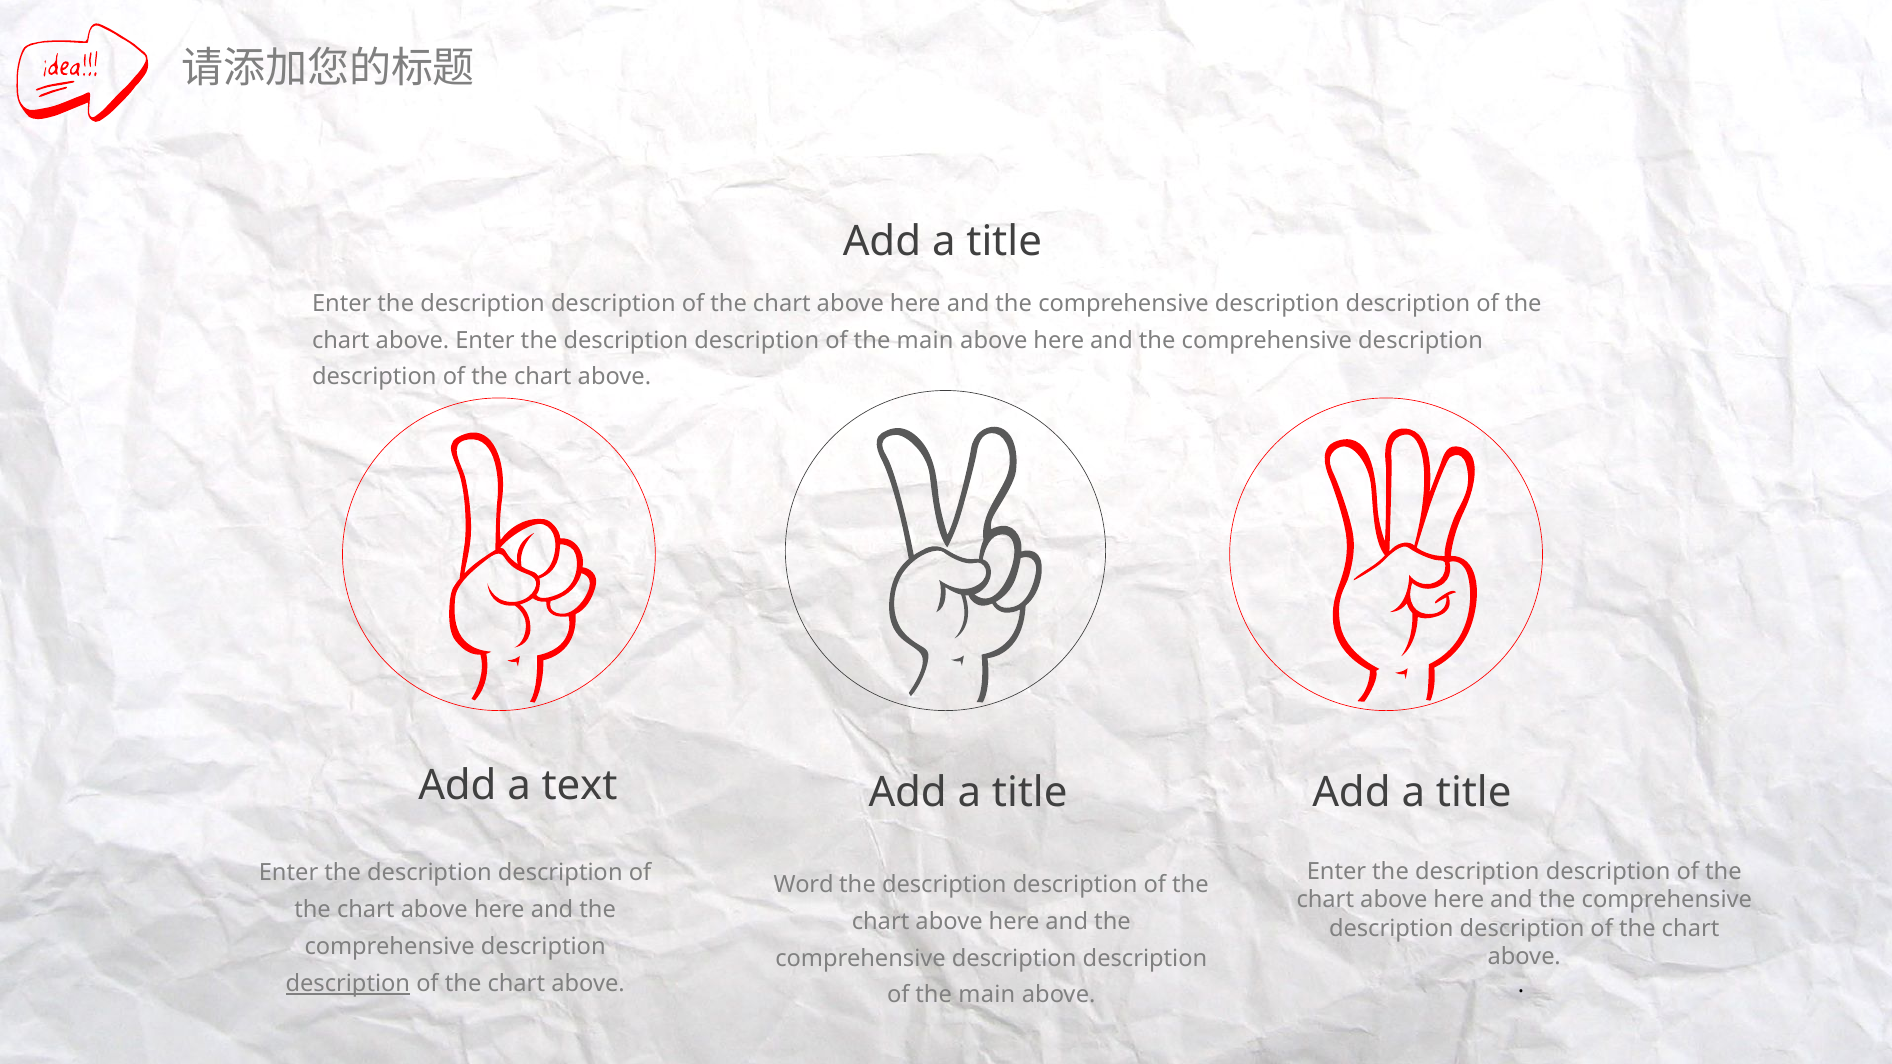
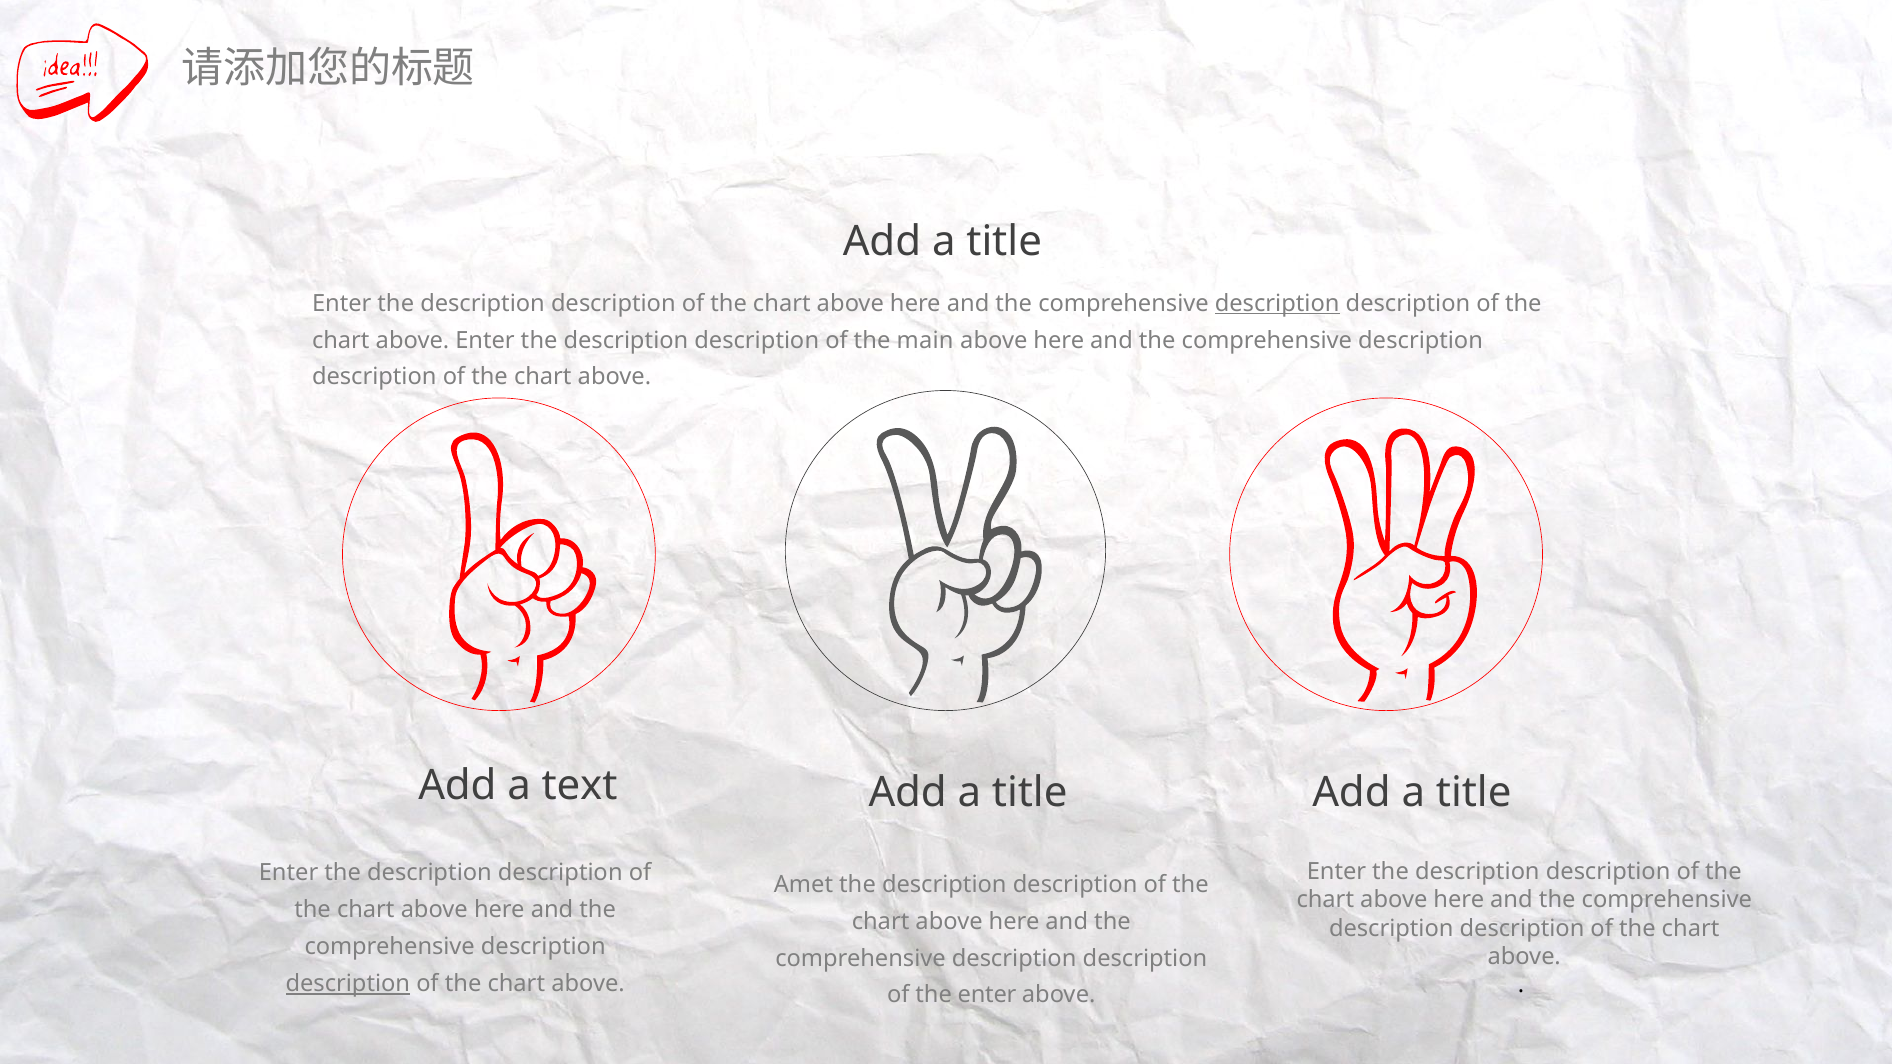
description underline: none -> present (1277, 303)
Word: Word -> Amet (803, 885)
main: main -> enter (987, 996)
